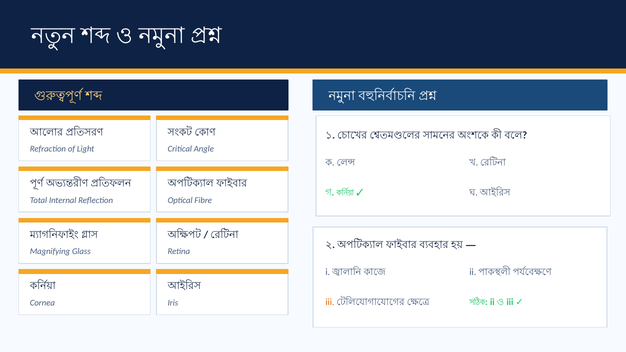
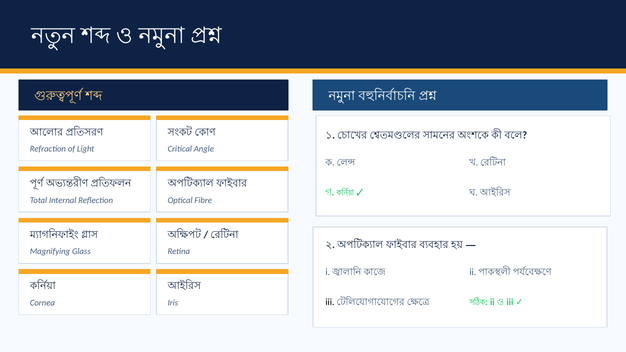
iii colour: orange -> black (330, 302)
